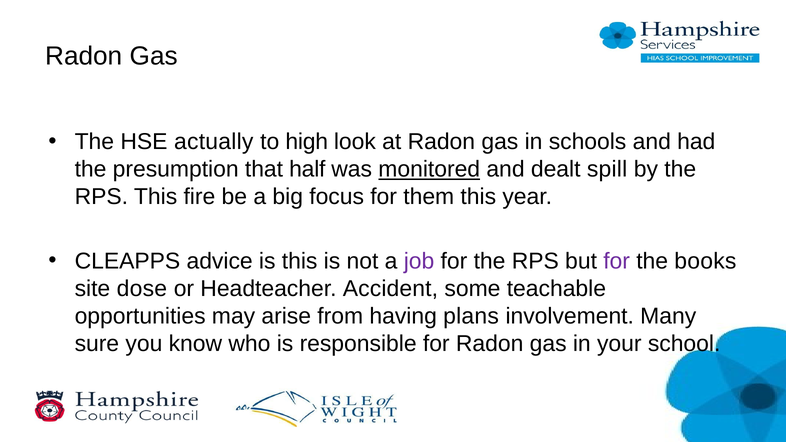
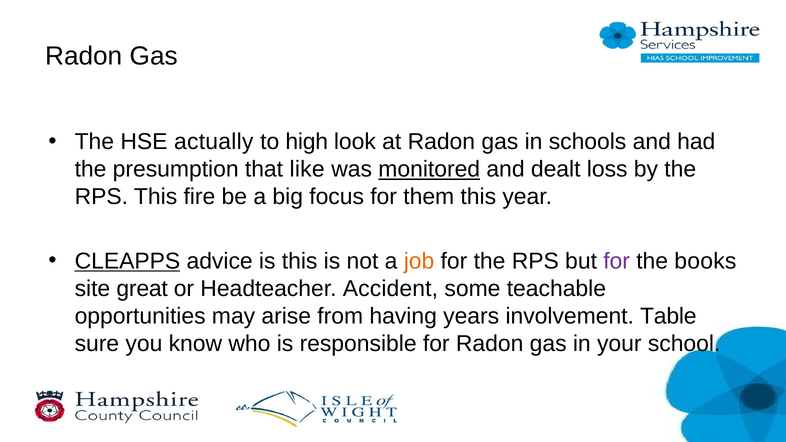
half: half -> like (307, 169)
spill: spill -> loss (607, 169)
CLEAPPS underline: none -> present (127, 261)
job colour: purple -> orange (419, 261)
dose: dose -> great (142, 289)
plans: plans -> years (471, 316)
Many: Many -> Table (668, 316)
